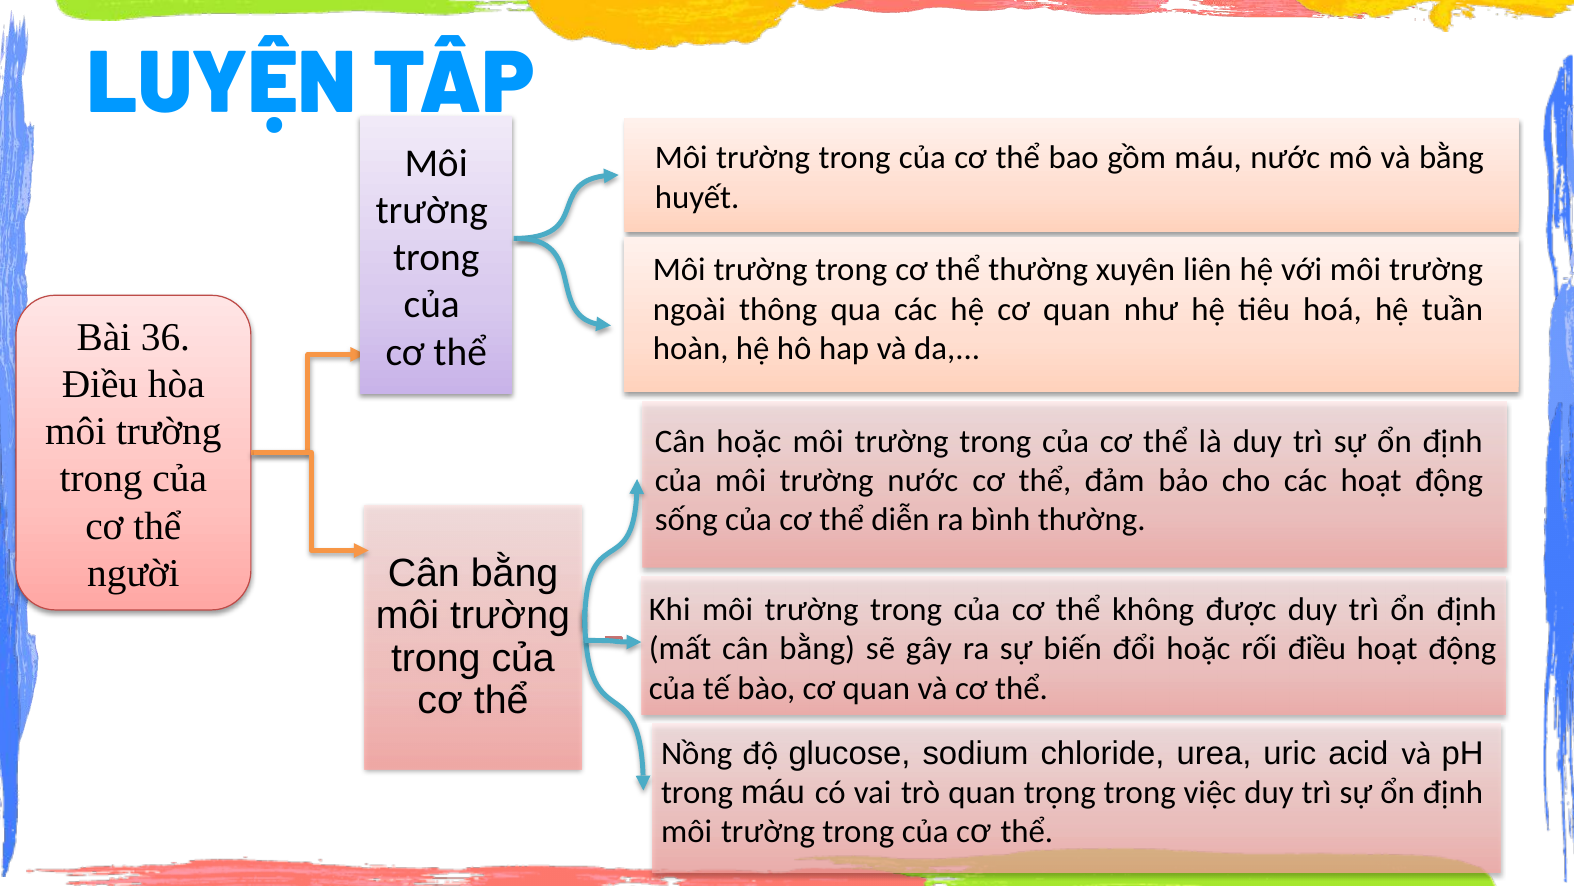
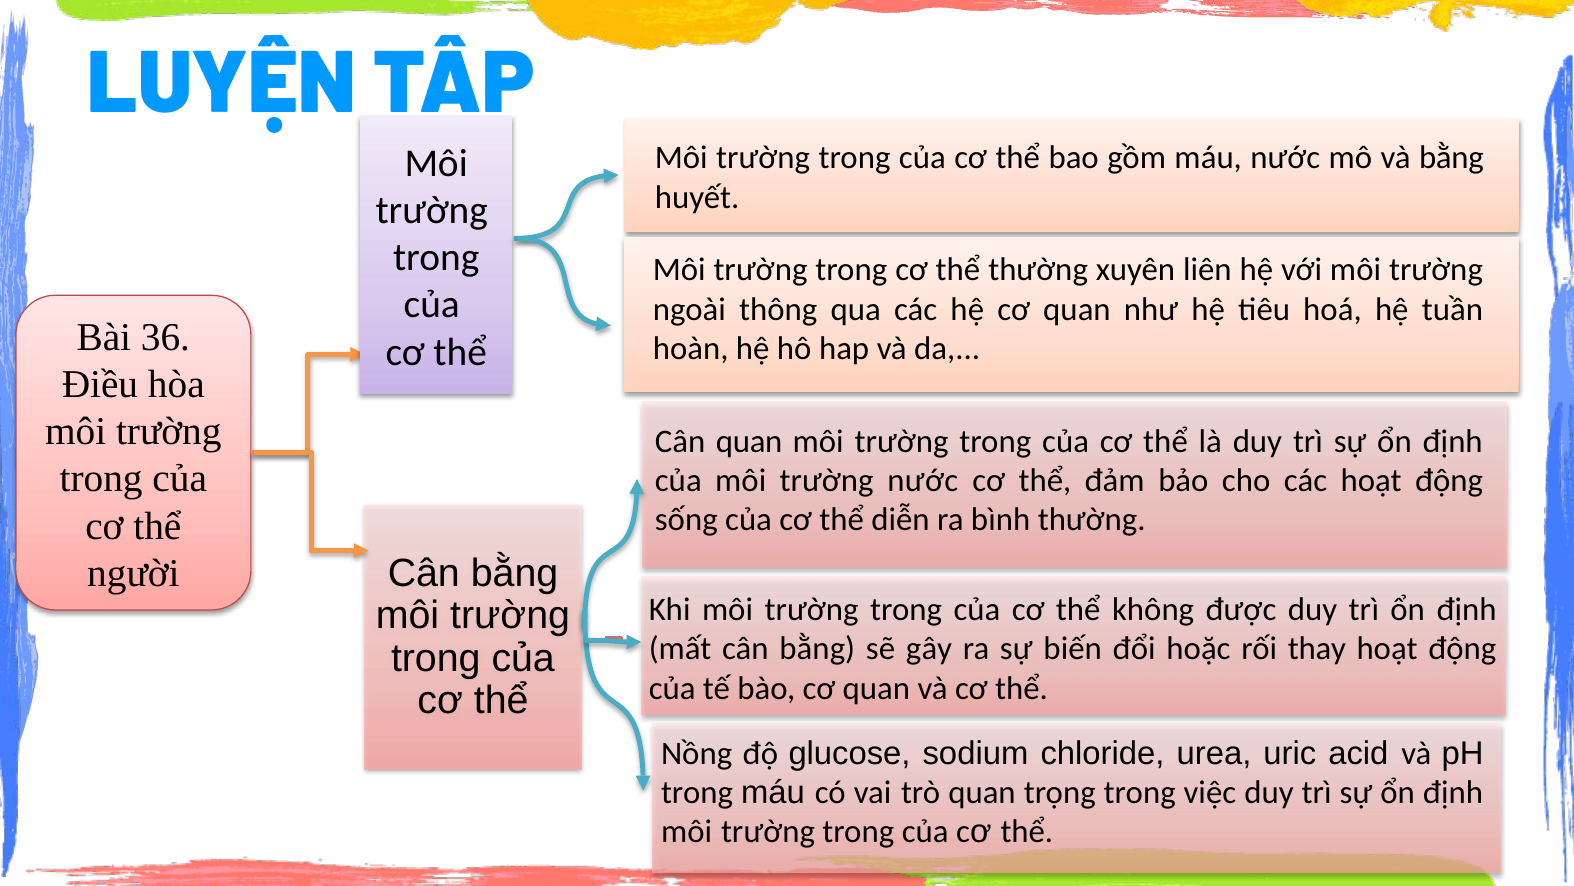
Cân hoặc: hoặc -> quan (749, 441)
rối điều: điều -> thay (1317, 649)
